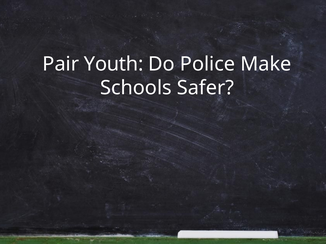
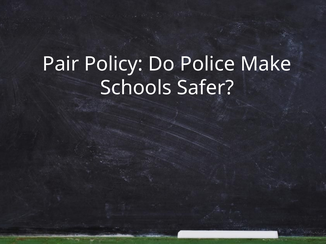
Youth: Youth -> Policy (114, 64)
